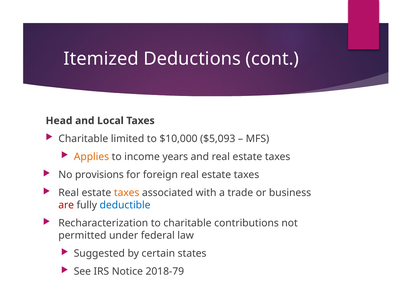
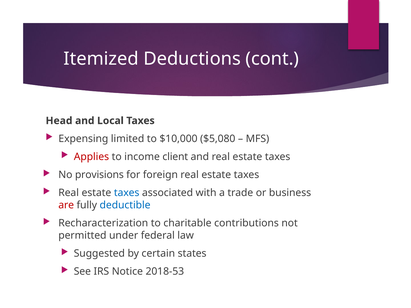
Charitable: Charitable -> Expensing (83, 139)
$5,093: $5,093 -> $5,080 (218, 139)
Applies colour: orange -> red (91, 157)
years: years -> client (175, 157)
taxes colour: orange -> blue (127, 193)
2018-79: 2018-79 -> 2018-53 (165, 272)
